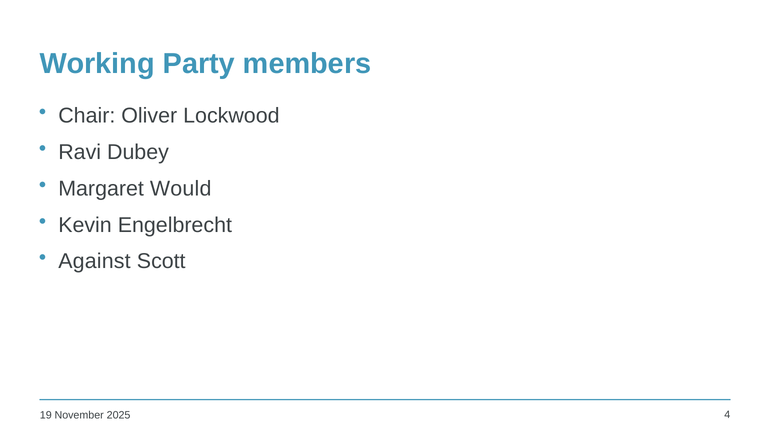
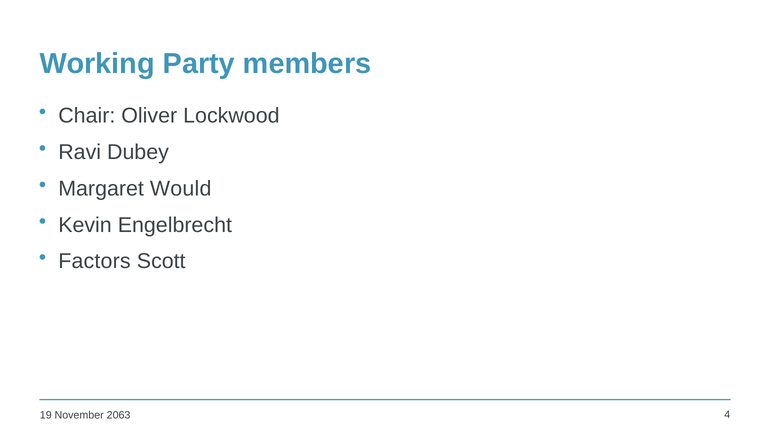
Against: Against -> Factors (94, 261)
2025: 2025 -> 2063 (119, 415)
